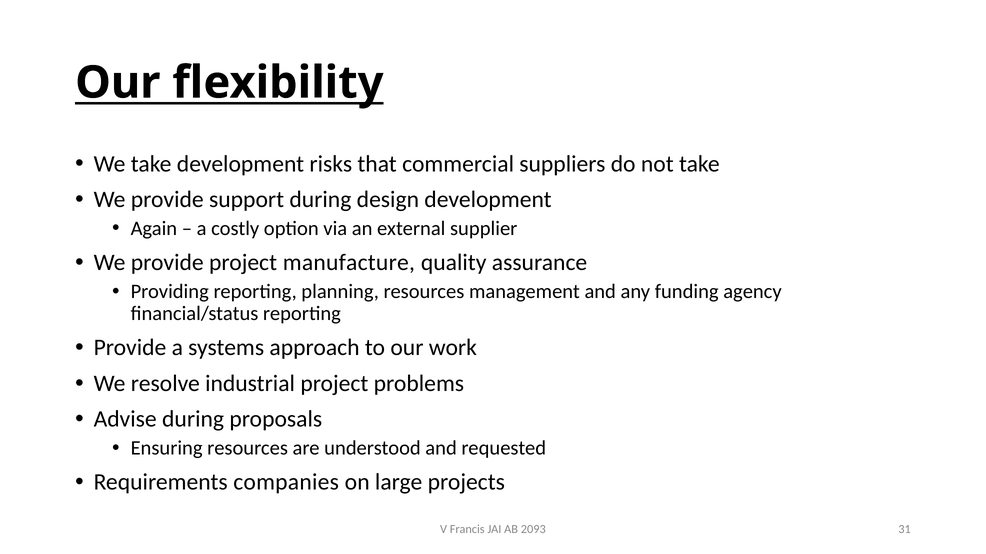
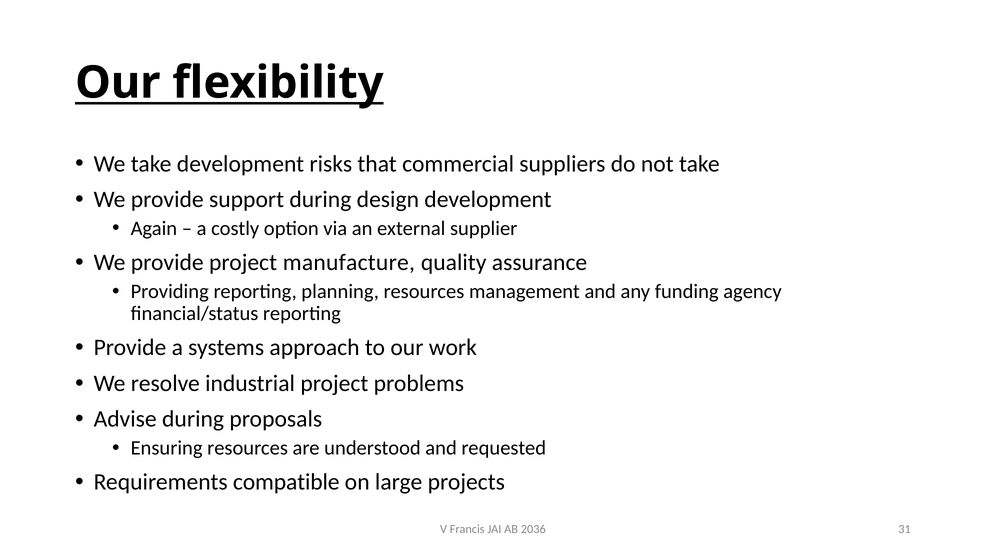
companies: companies -> compatible (286, 483)
2093: 2093 -> 2036 (533, 530)
